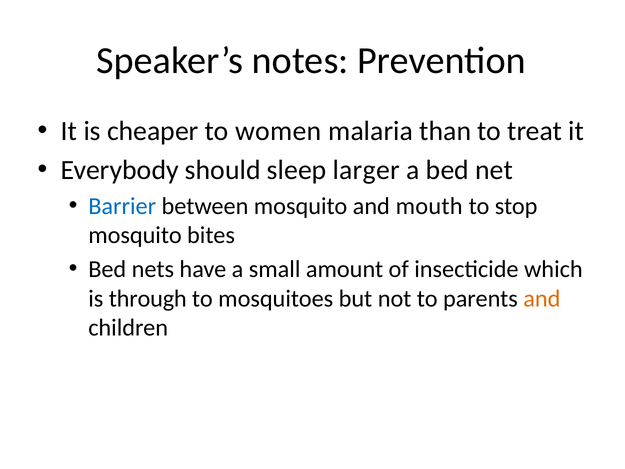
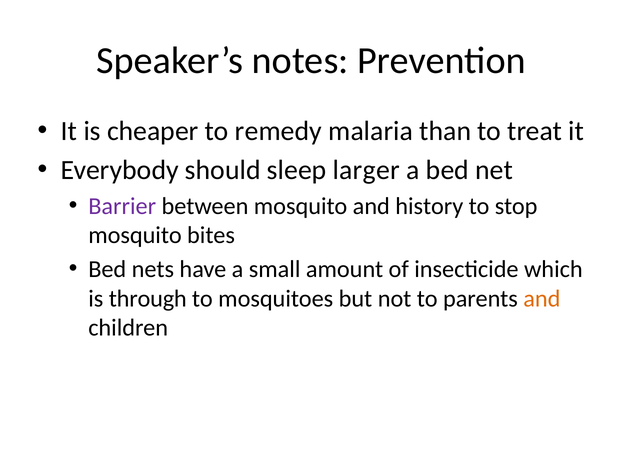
women: women -> remedy (278, 131)
Barrier colour: blue -> purple (122, 206)
mouth: mouth -> history (429, 206)
